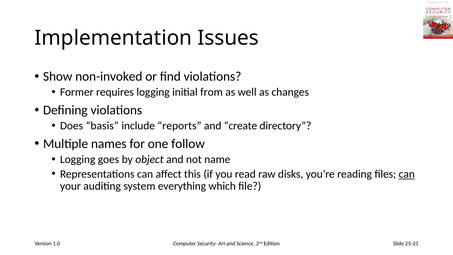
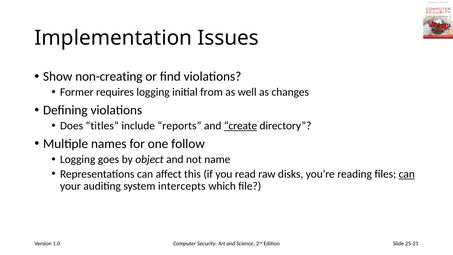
non-invoked: non-invoked -> non-creating (109, 77)
basis: basis -> titles (102, 126)
create underline: none -> present (241, 126)
everything: everything -> intercepts (182, 186)
